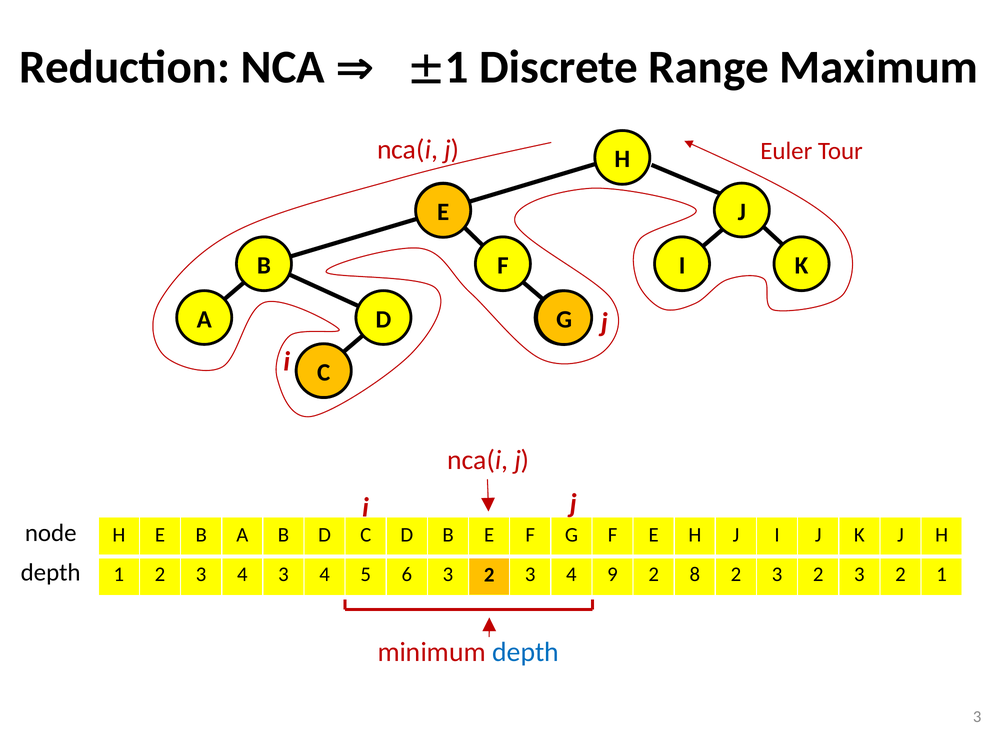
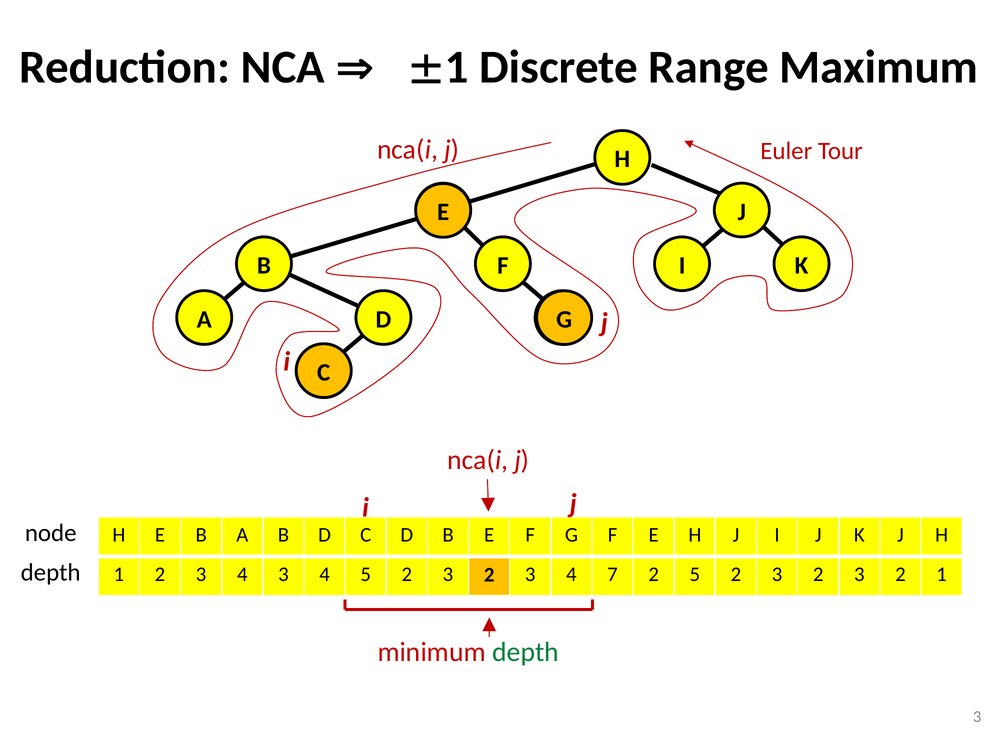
4 5 6: 6 -> 2 (407, 575)
9: 9 -> 7 (613, 575)
2 8: 8 -> 5 (695, 575)
depth colour: blue -> green (526, 653)
